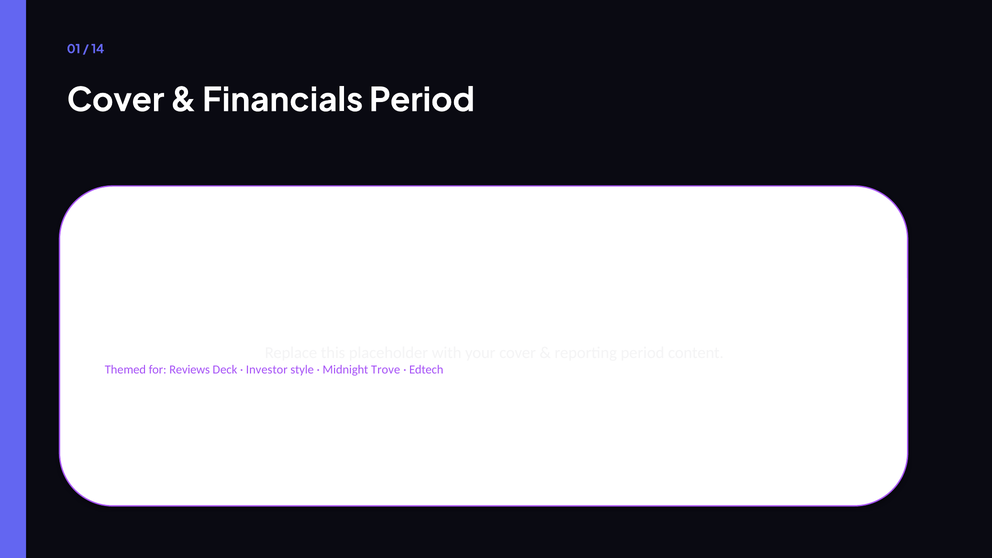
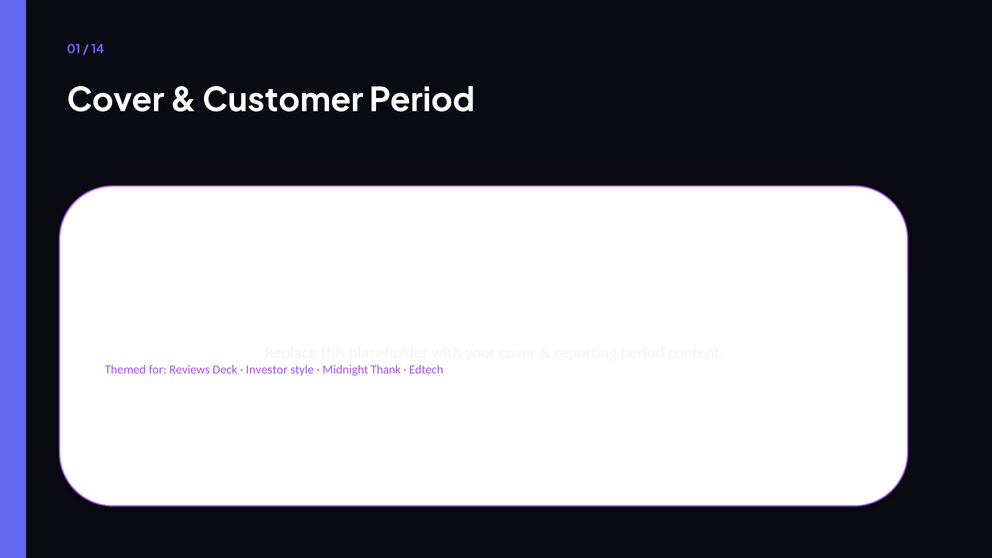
Financials: Financials -> Customer (283, 100)
Trove: Trove -> Thank (386, 370)
